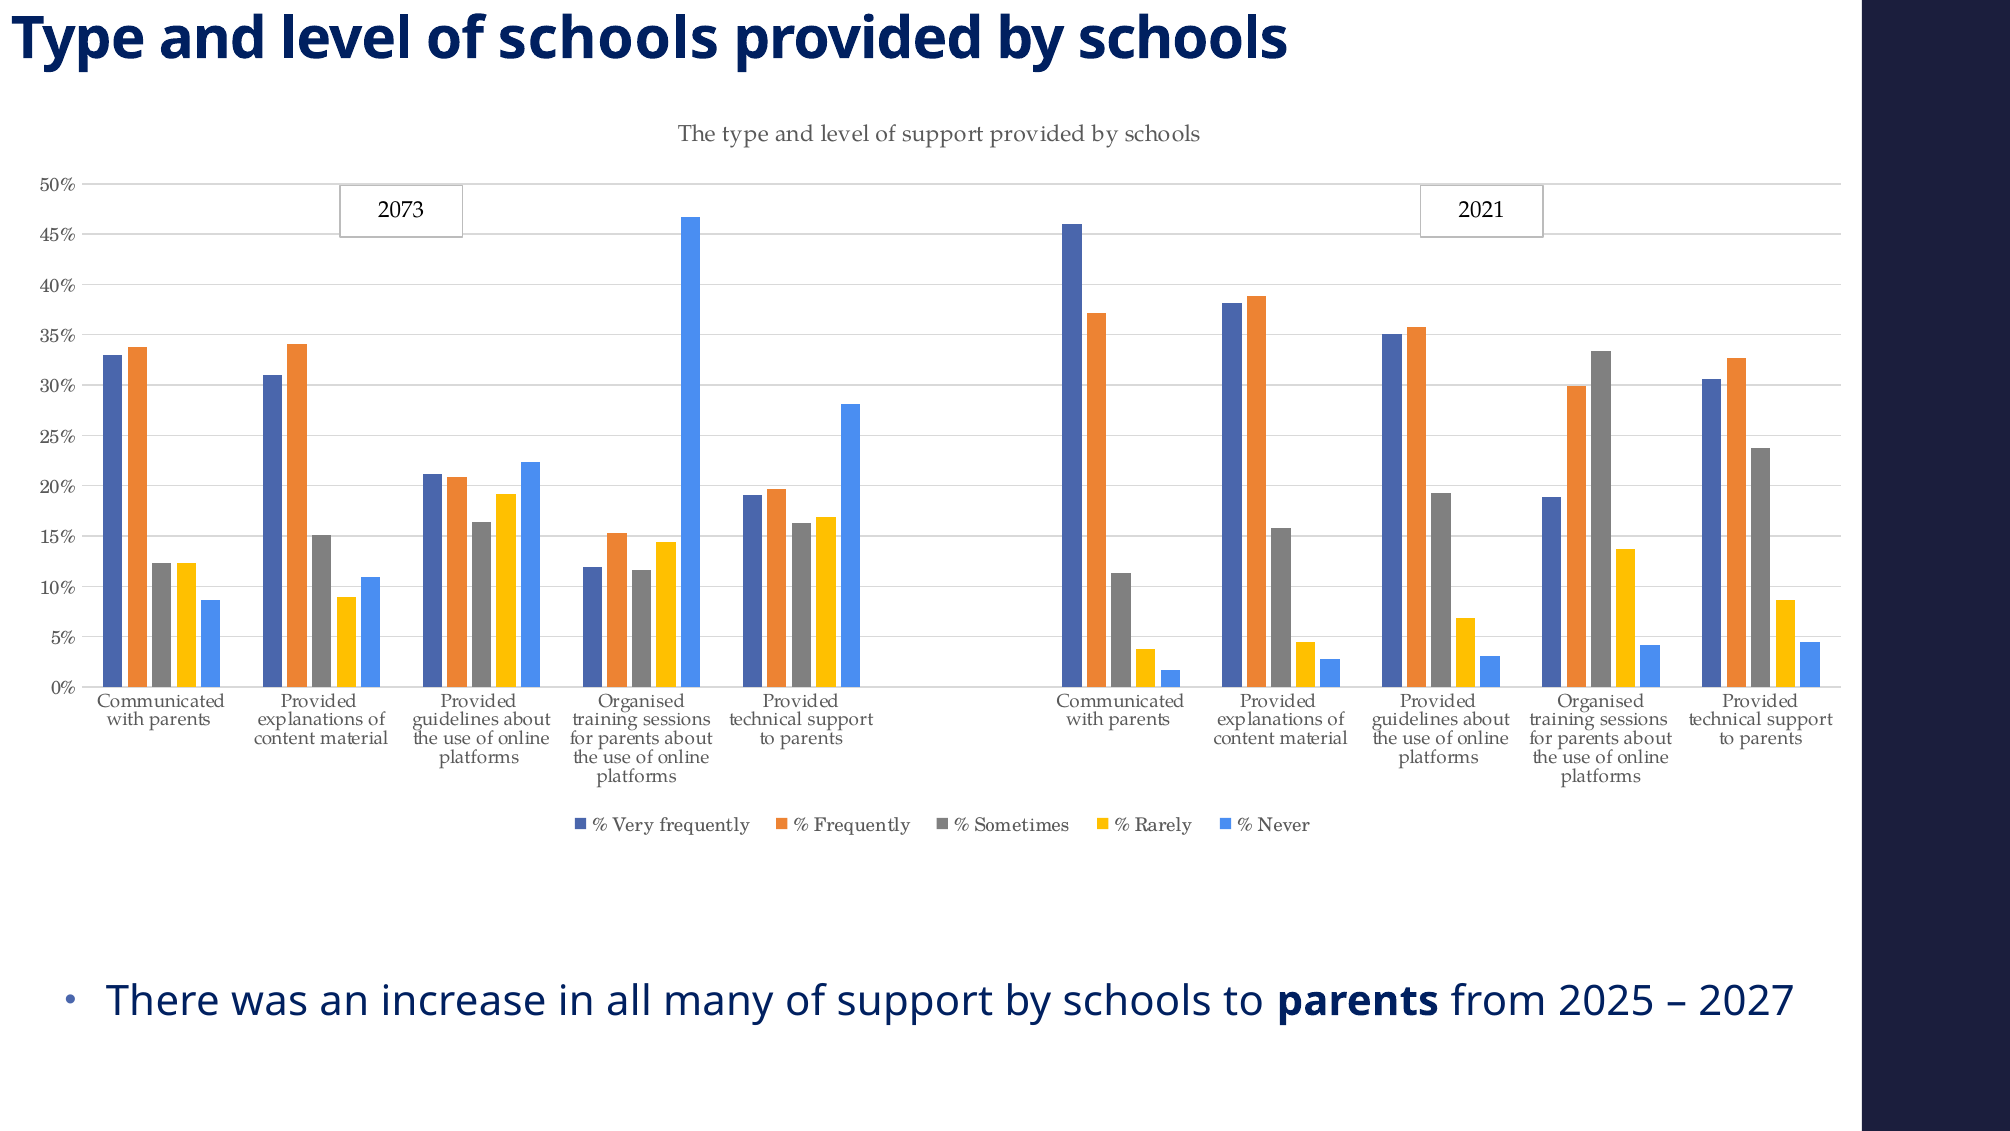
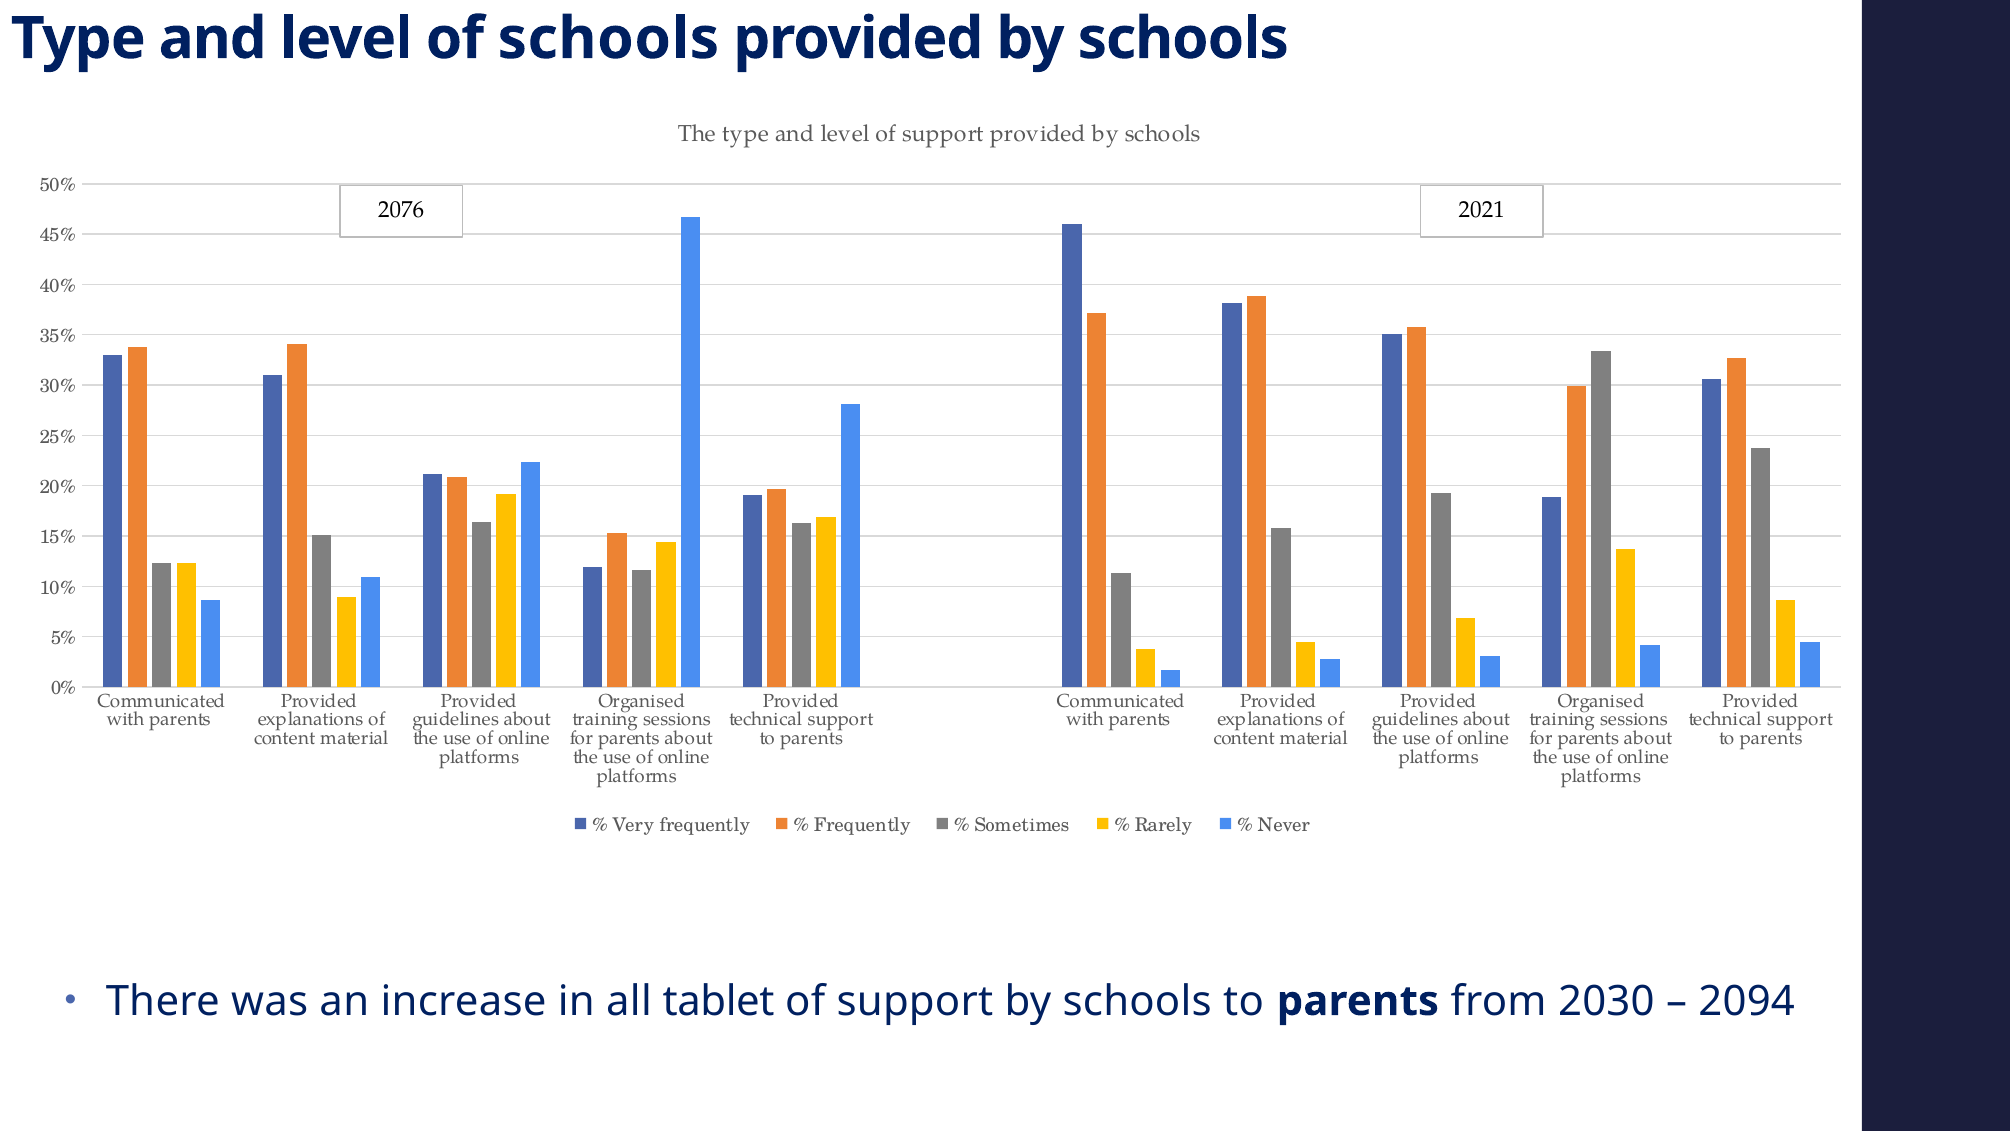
2073: 2073 -> 2076 (401, 210)
many: many -> tablet (719, 1001)
2025: 2025 -> 2030 (1606, 1001)
2027: 2027 -> 2094 (1747, 1001)
